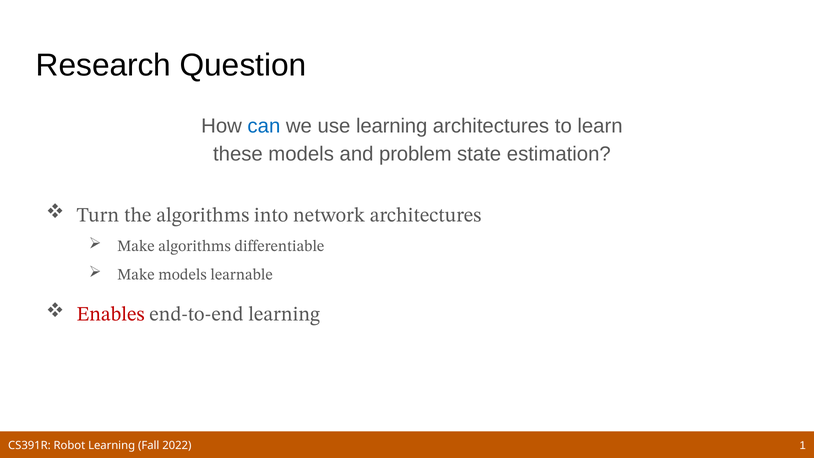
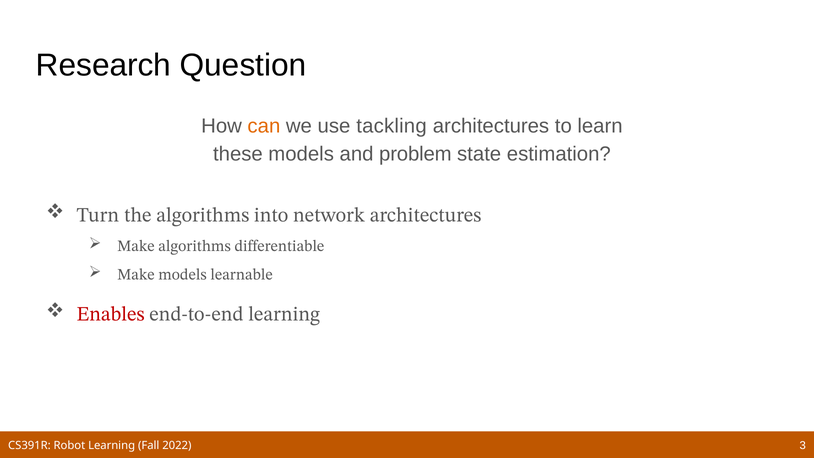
can colour: blue -> orange (264, 126)
use learning: learning -> tackling (392, 126)
1: 1 -> 3 (803, 445)
